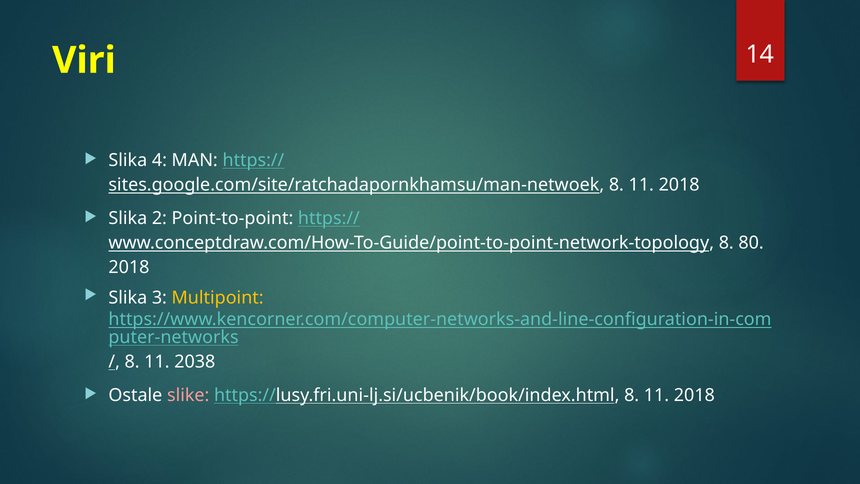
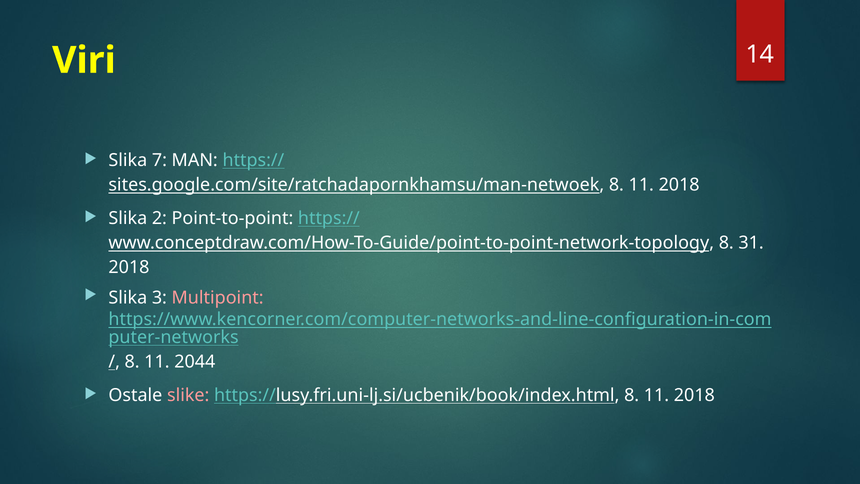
4: 4 -> 7 (159, 160)
80: 80 -> 31 (751, 243)
Multipoint colour: yellow -> pink (218, 298)
2038: 2038 -> 2044 (195, 361)
